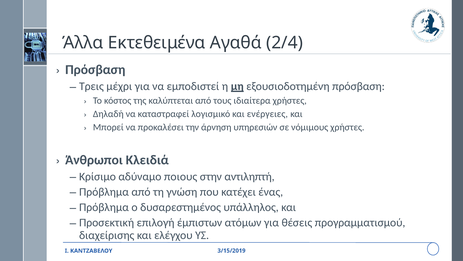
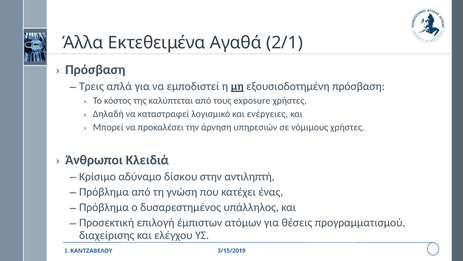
2/4: 2/4 -> 2/1 (285, 43)
μέχρι: μέχρι -> απλά (119, 86)
ιδιαίτερα: ιδιαίτερα -> exposure (252, 101)
ποιους: ποιους -> δίσκου (181, 176)
